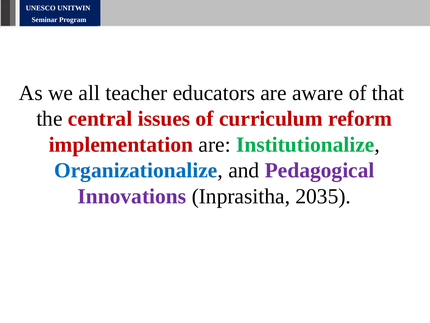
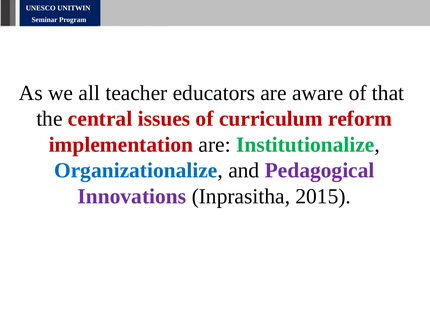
2035: 2035 -> 2015 (323, 196)
